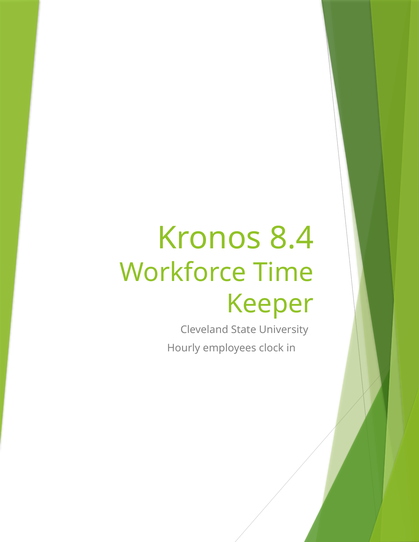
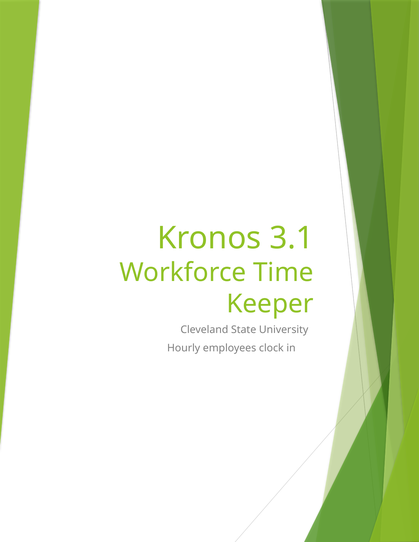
8.4: 8.4 -> 3.1 (292, 238)
